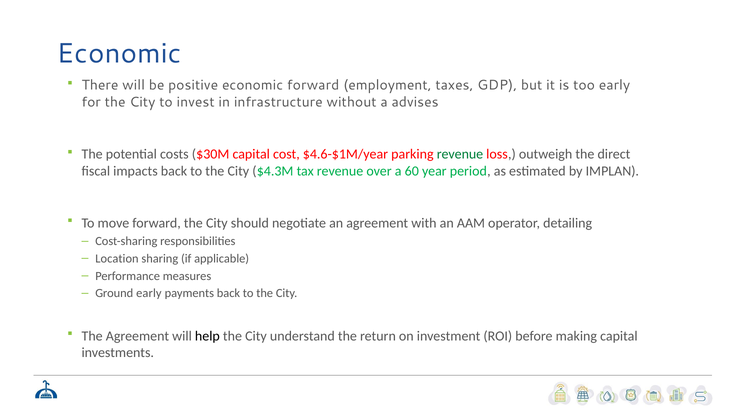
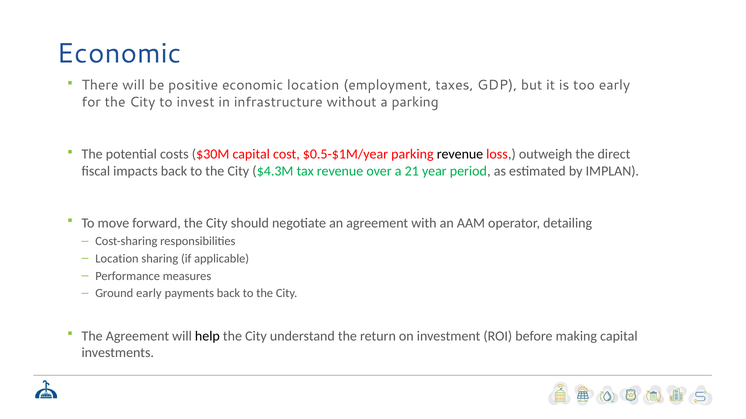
economic forward: forward -> location (313, 85)
a advises: advises -> parking (415, 102)
$4.6-$1M/year: $4.6-$1M/year -> $0.5-$1M/year (345, 154)
revenue colour: green -> black (460, 154)
60: 60 -> 21 (412, 171)
